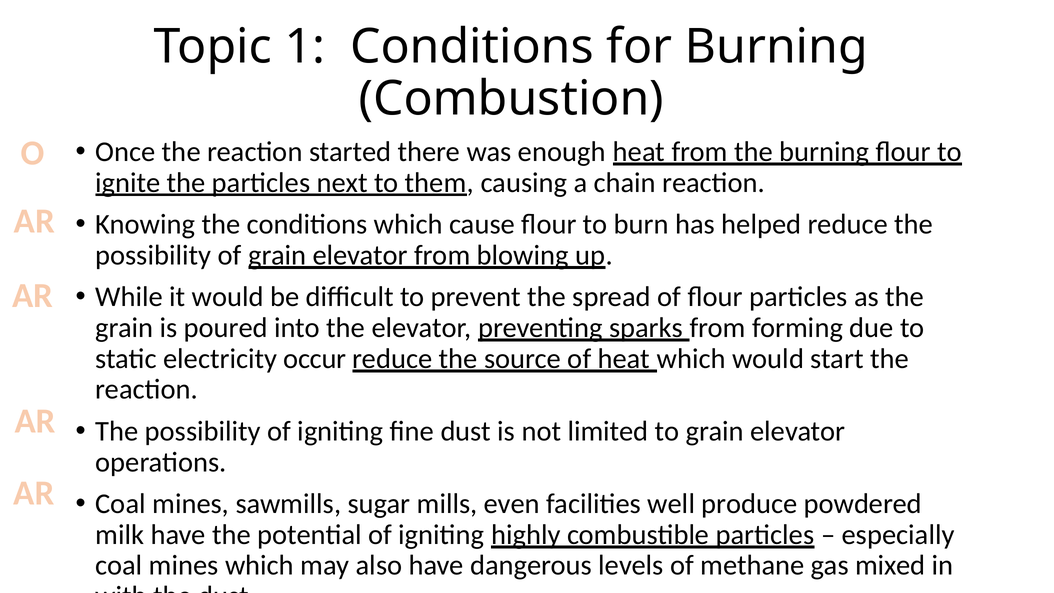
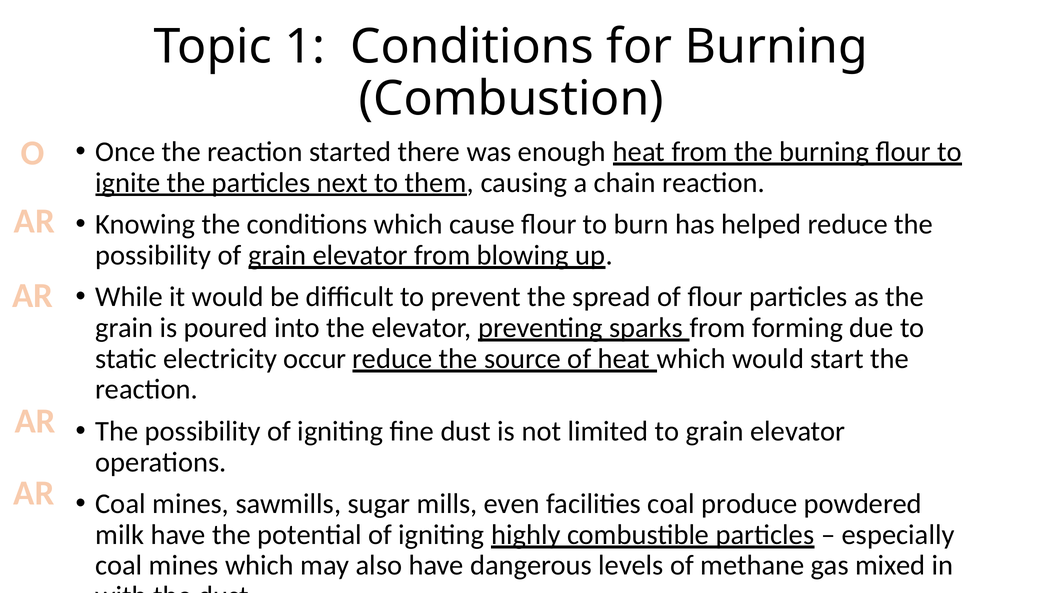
facilities well: well -> coal (671, 504)
